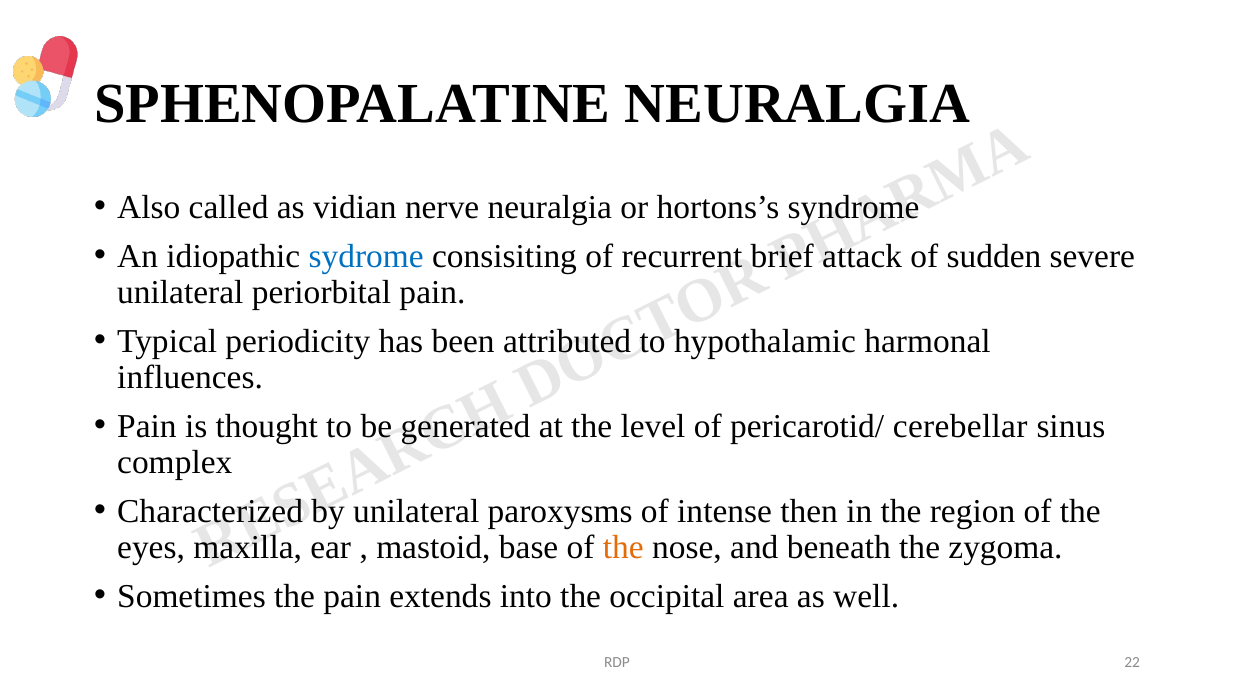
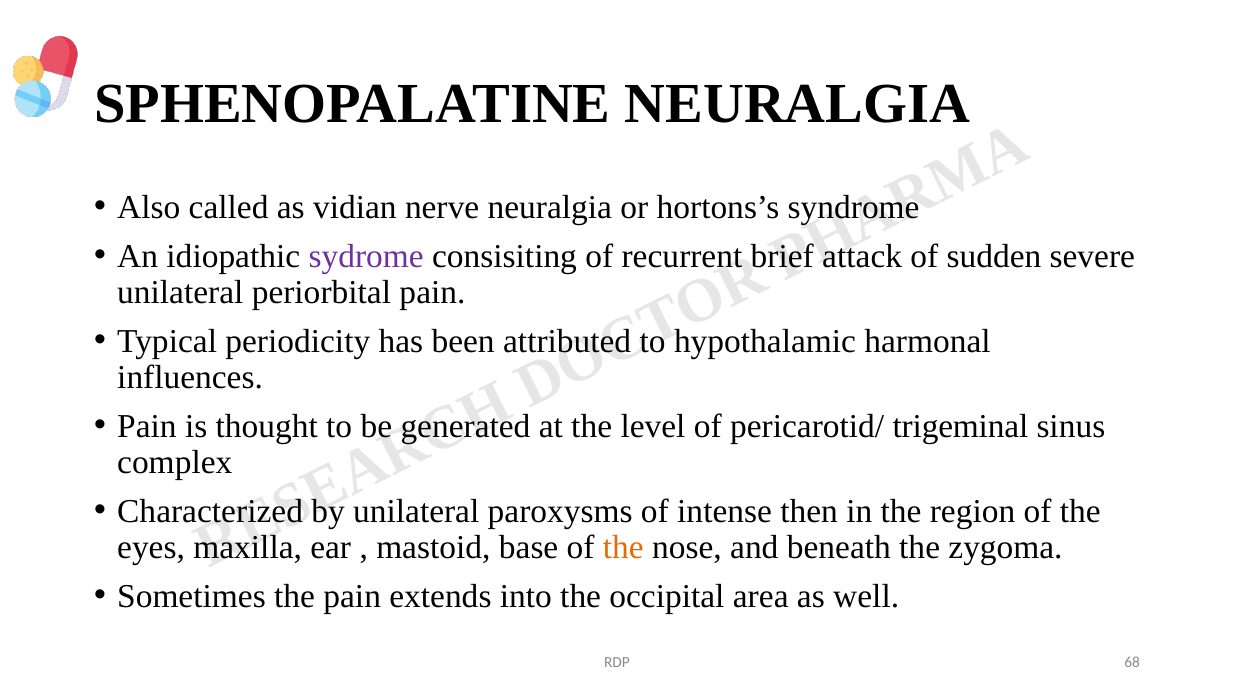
sydrome colour: blue -> purple (366, 256)
cerebellar: cerebellar -> trigeminal (960, 426)
22: 22 -> 68 (1132, 663)
